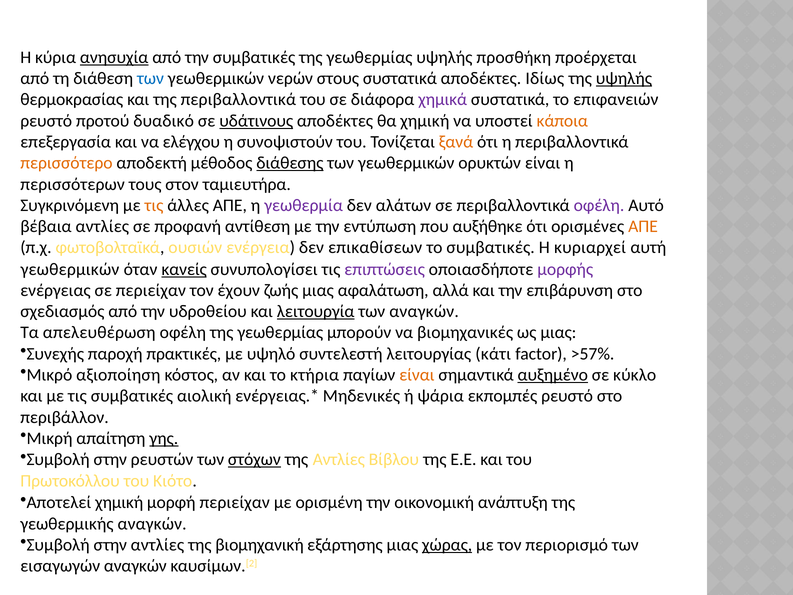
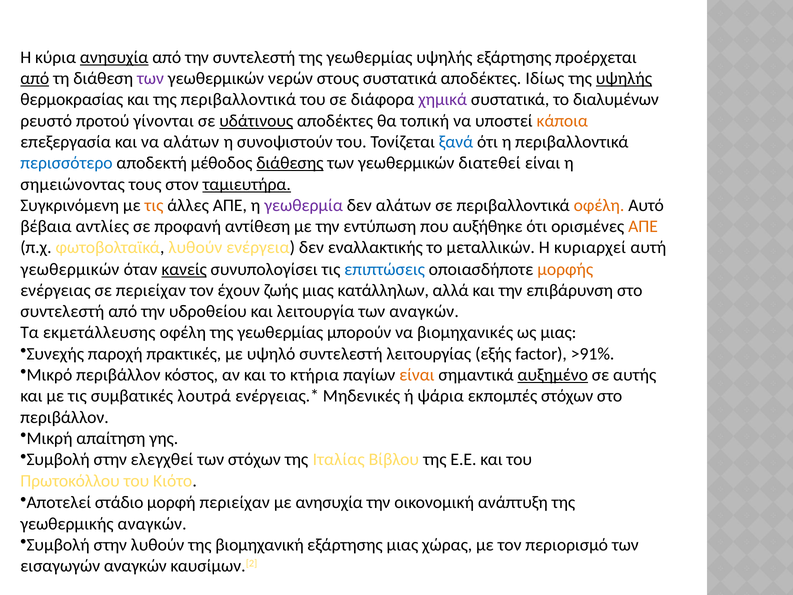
την συμβατικές: συμβατικές -> συντελεστή (254, 57)
υψηλής προσθήκη: προσθήκη -> εξάρτησης (514, 57)
από underline: none -> present (35, 78)
των colour: blue -> purple (150, 78)
επιφανειών: επιφανειών -> διαλυμένων (616, 100)
δυαδικό: δυαδικό -> γίνονται (164, 121)
θα χημική: χημική -> τοπική (425, 121)
να ελέγχου: ελέγχου -> αλάτων (191, 142)
ξανά colour: orange -> blue (456, 142)
περισσότερο colour: orange -> blue (66, 163)
ορυκτών: ορυκτών -> διατεθεί (490, 163)
περισσότερων: περισσότερων -> σημειώνοντας (73, 184)
ταμιευτήρα underline: none -> present (247, 184)
οφέλη colour: purple -> orange (599, 205)
φωτοβολταϊκά ουσιών: ουσιών -> λυθούν (195, 248)
επικαθίσεων: επικαθίσεων -> εναλλακτικής (375, 248)
το συμβατικές: συμβατικές -> μεταλλικών (491, 248)
επιπτώσεις colour: purple -> blue (385, 269)
μορφής colour: purple -> orange (565, 269)
αφαλάτωση: αφαλάτωση -> κατάλληλων (383, 290)
σχεδιασμός: σχεδιασμός -> συντελεστή (62, 311)
λειτουργία underline: present -> none (316, 311)
απελευθέρωση: απελευθέρωση -> εκμετάλλευσης (99, 333)
κάτι: κάτι -> εξής (493, 354)
>57%: >57% -> >91% (593, 354)
Μικρό αξιοποίηση: αξιοποίηση -> περιβάλλον (118, 375)
κύκλο: κύκλο -> αυτής (635, 375)
αιολική: αιολική -> λουτρά (204, 396)
εκπομπές ρευστό: ρευστό -> στόχων (567, 396)
γης underline: present -> none (164, 438)
ρευστών: ρευστών -> ελεγχθεί (162, 459)
στόχων underline: present -> none (254, 459)
της Αντλίες: Αντλίες -> Ιταλίας (339, 459)
Αποτελεί χημική: χημική -> στάδιο (119, 502)
με ορισμένη: ορισμένη -> ανησυχία (329, 502)
στην αντλίες: αντλίες -> λυθούν (157, 545)
χώρας underline: present -> none (447, 545)
